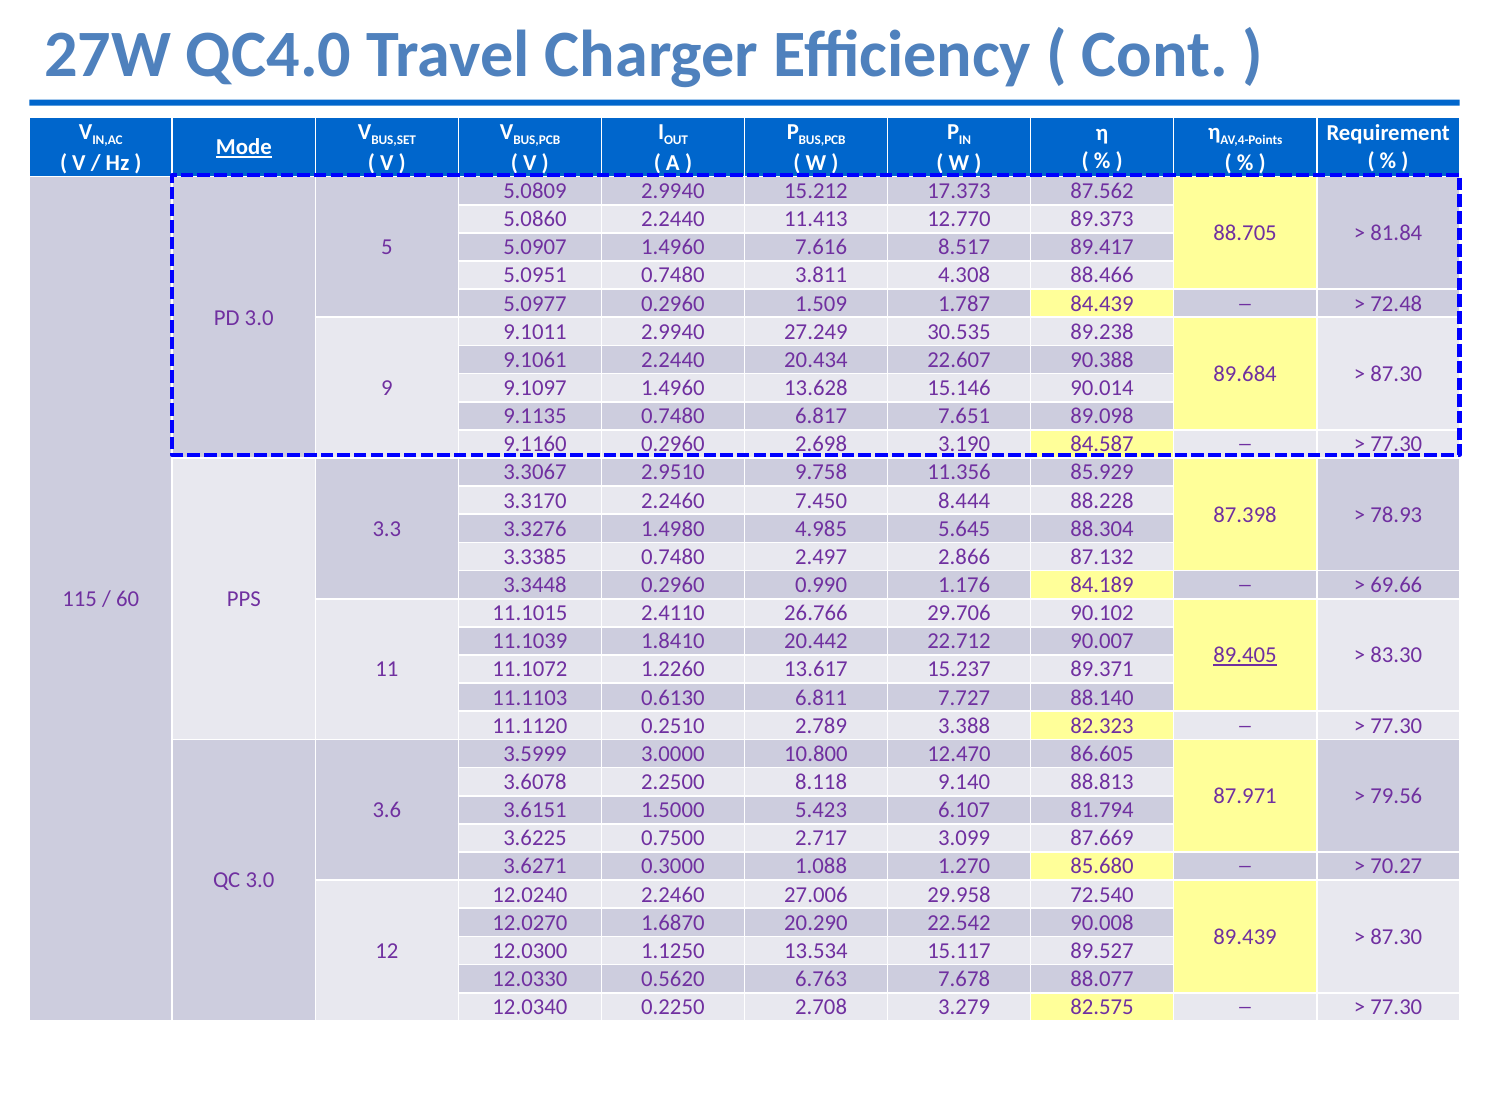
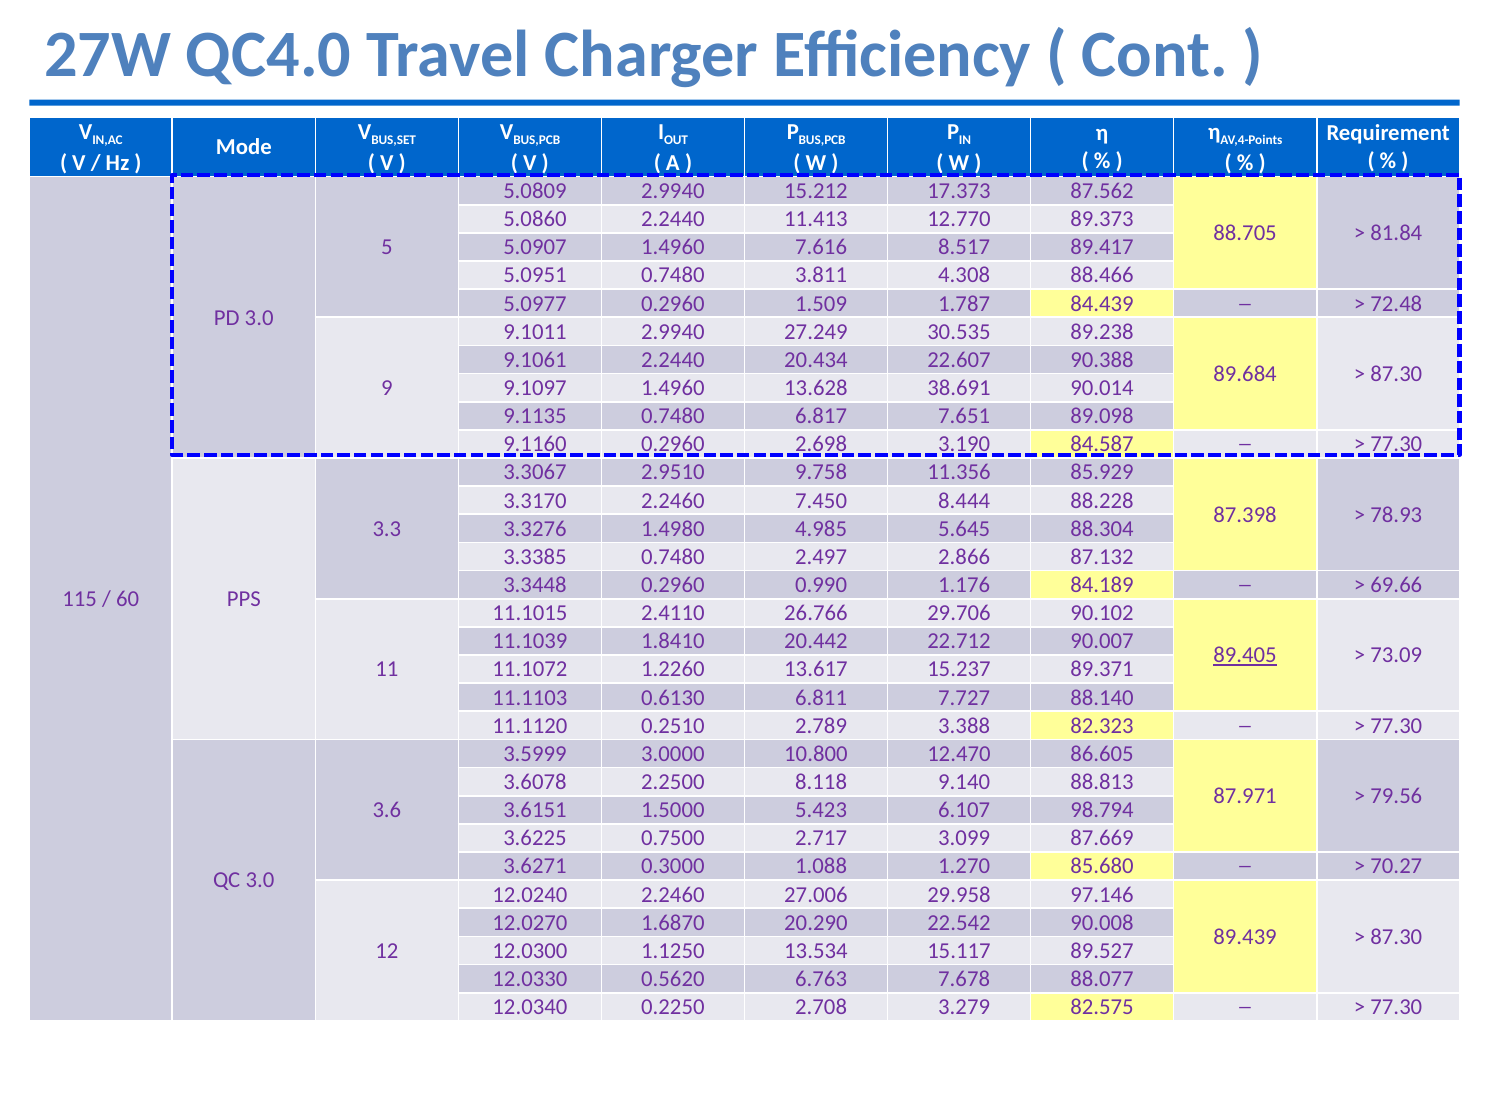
Mode underline: present -> none (244, 147)
15.146: 15.146 -> 38.691 (959, 388)
83.30: 83.30 -> 73.09 (1396, 655)
81.794: 81.794 -> 98.794 (1102, 810)
72.540: 72.540 -> 97.146 (1102, 894)
